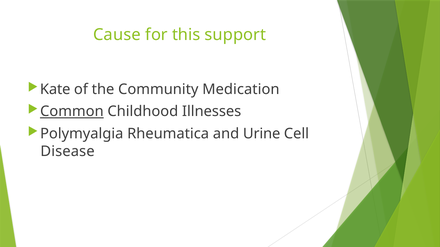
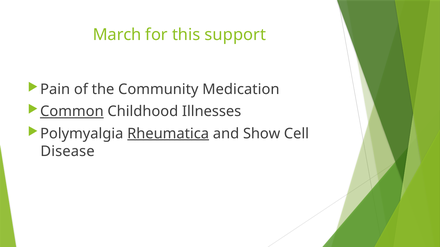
Cause: Cause -> March (117, 35)
Kate: Kate -> Pain (55, 89)
Rheumatica underline: none -> present (168, 134)
Urine: Urine -> Show (262, 134)
